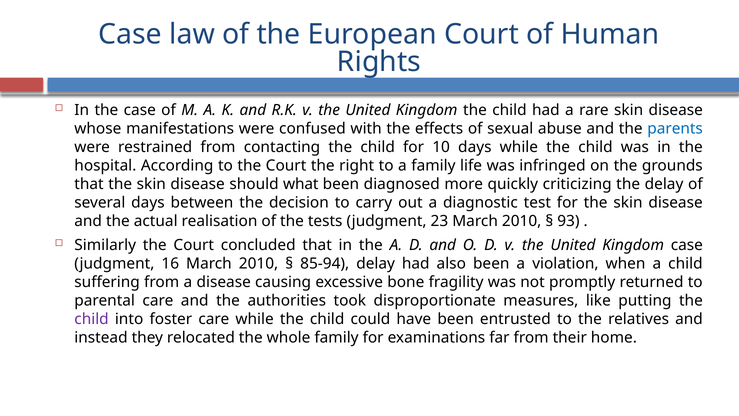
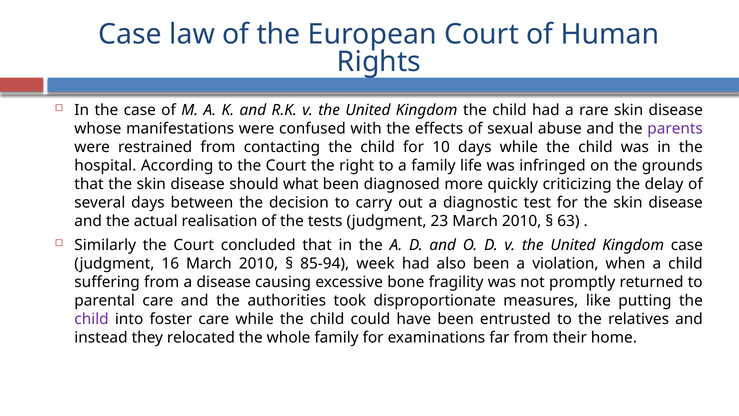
parents colour: blue -> purple (675, 129)
93: 93 -> 63 (568, 221)
85-94 delay: delay -> week (376, 263)
